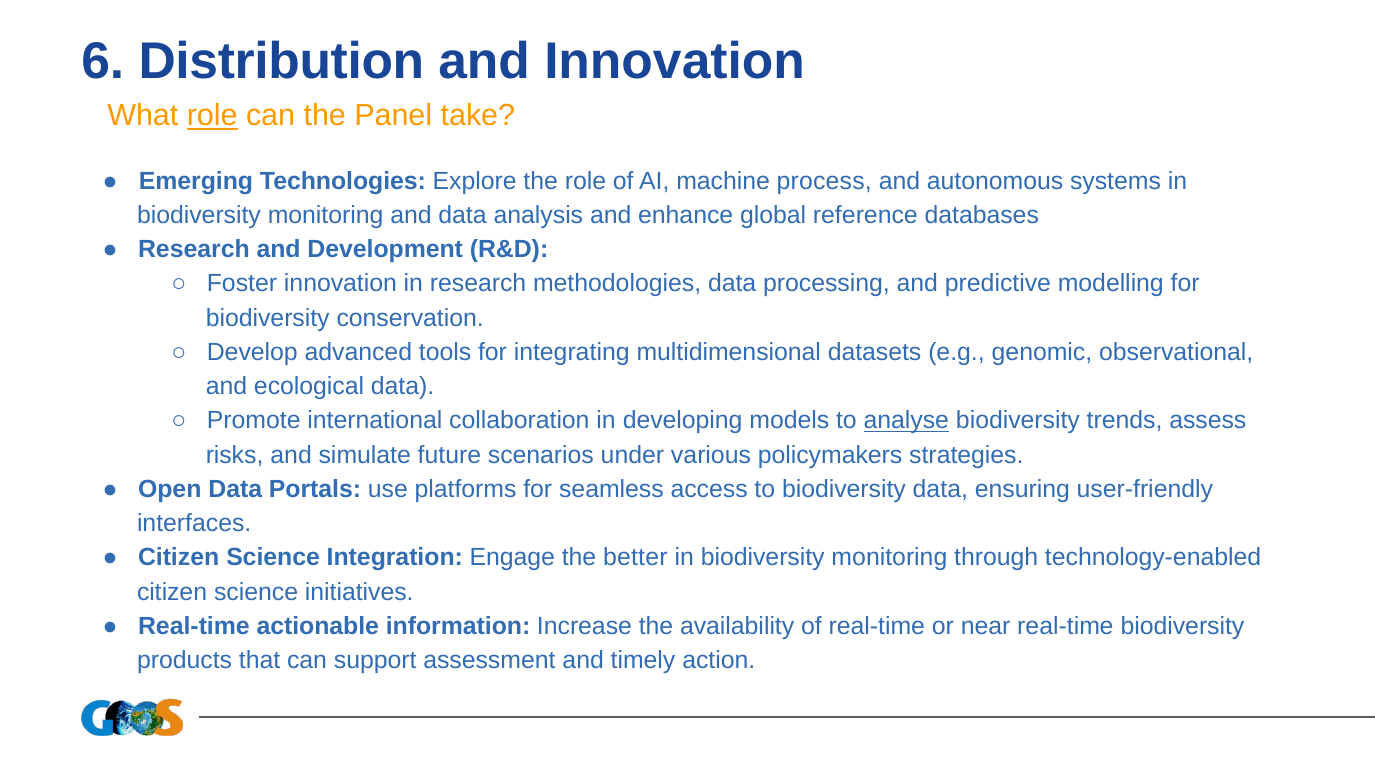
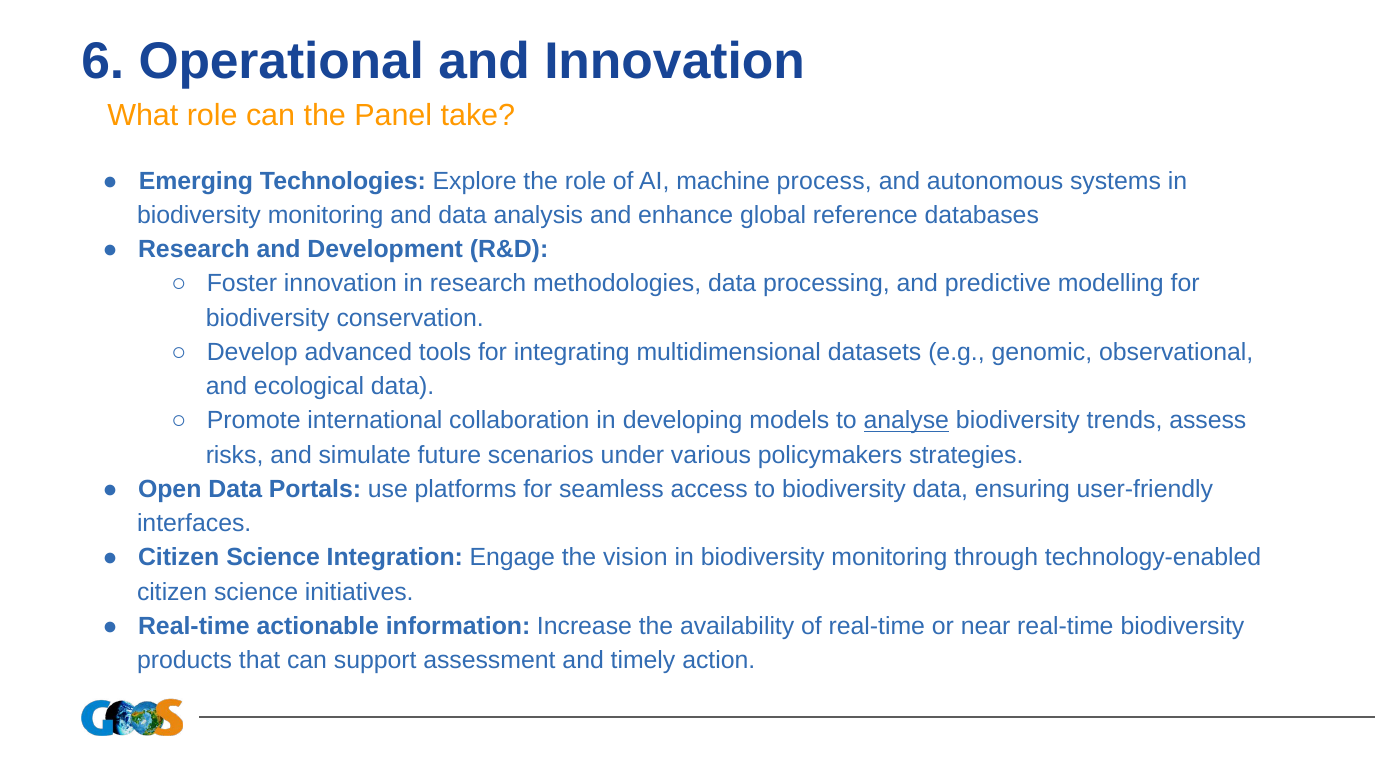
Distribution: Distribution -> Operational (281, 61)
role underline: present -> none (212, 116)
better: better -> vision (635, 558)
